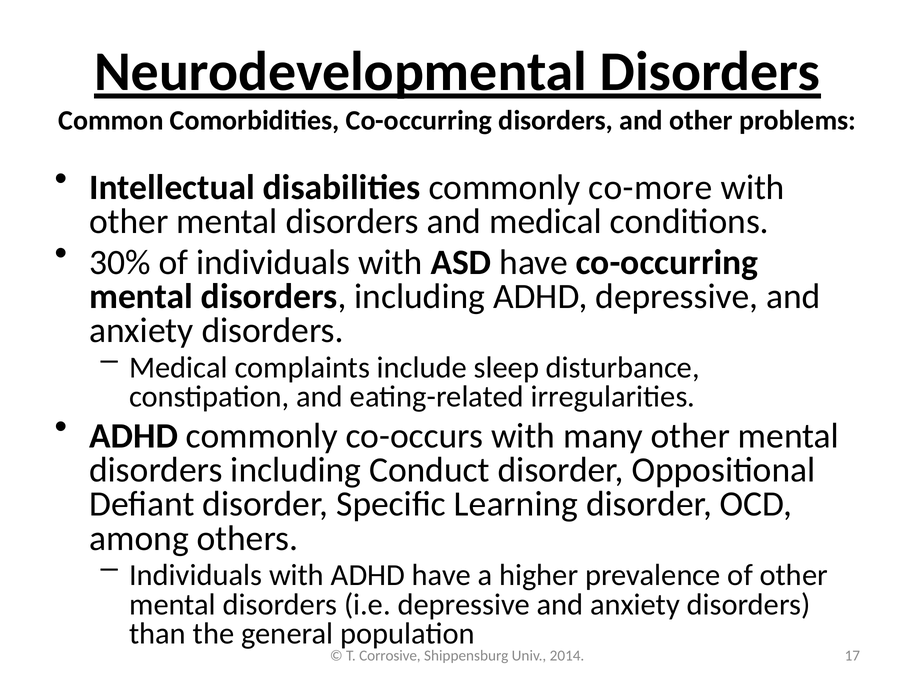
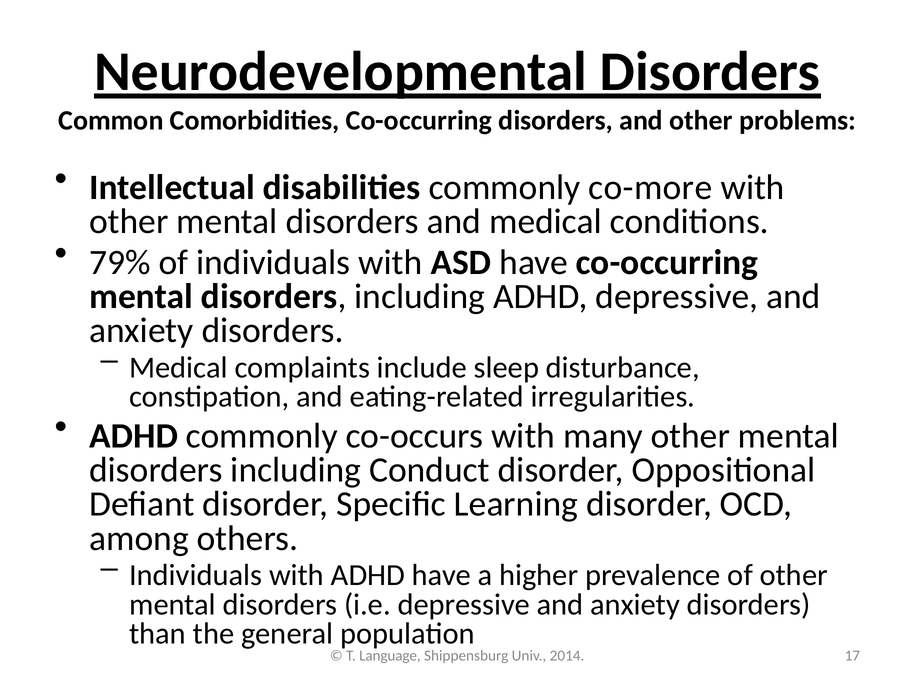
30%: 30% -> 79% (120, 262)
Corrosive: Corrosive -> Language (390, 655)
